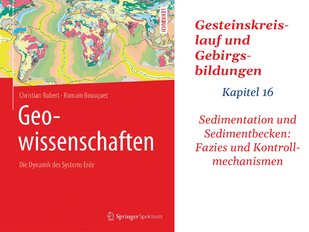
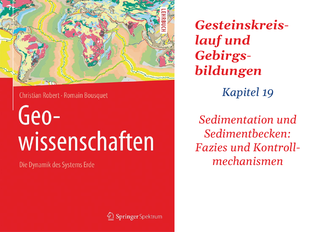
16: 16 -> 19 (268, 92)
